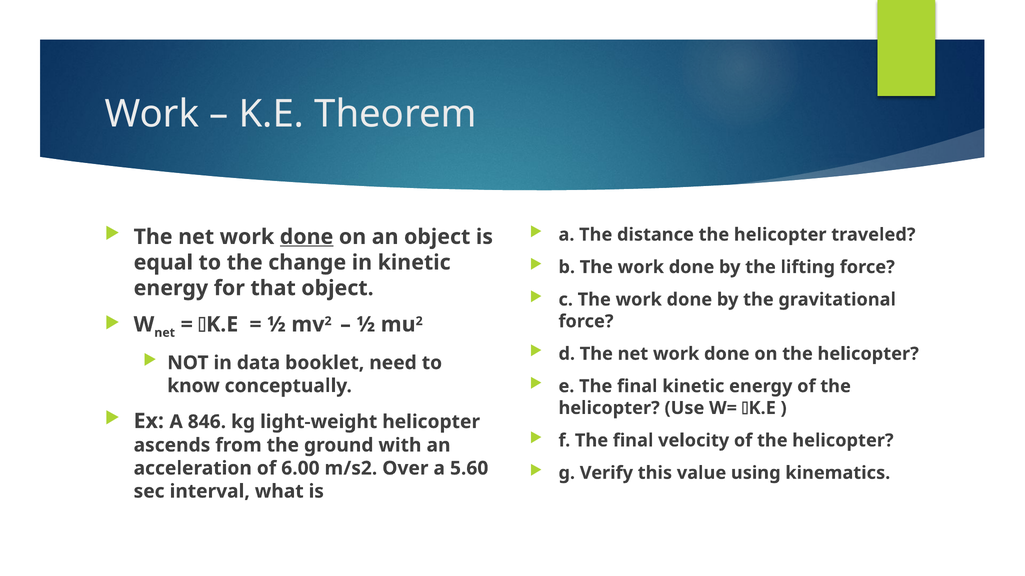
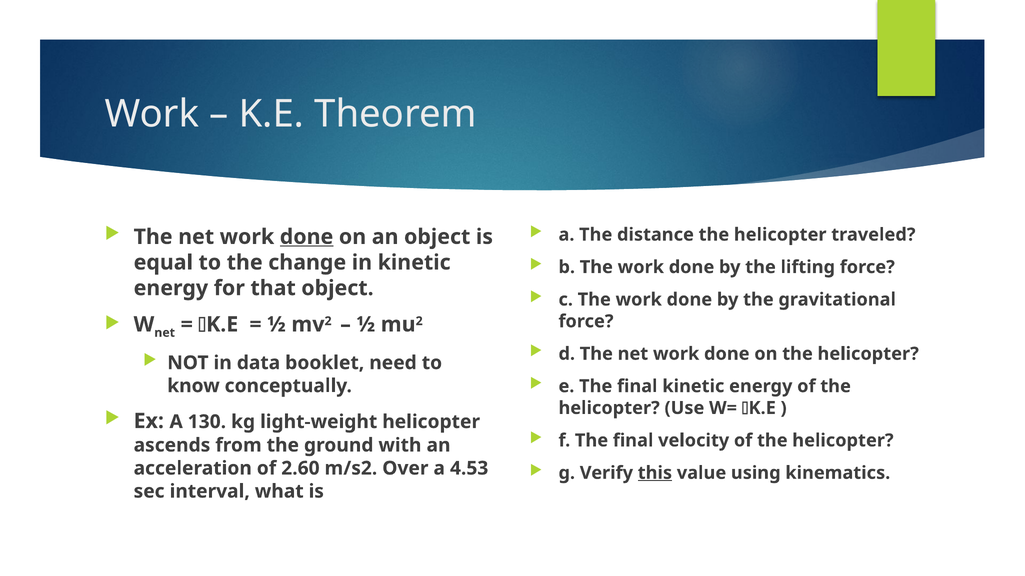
846: 846 -> 130 (207, 422)
6.00: 6.00 -> 2.60 (300, 469)
5.60: 5.60 -> 4.53 (469, 469)
this underline: none -> present (655, 473)
